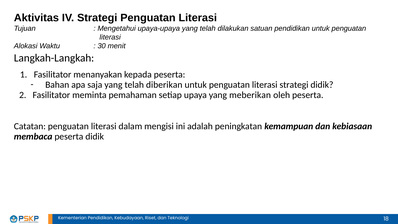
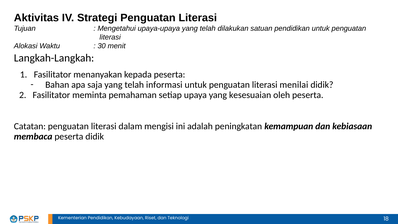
diberikan: diberikan -> informasi (164, 85)
literasi strategi: strategi -> menilai (294, 85)
meberikan: meberikan -> kesesuaian (250, 95)
